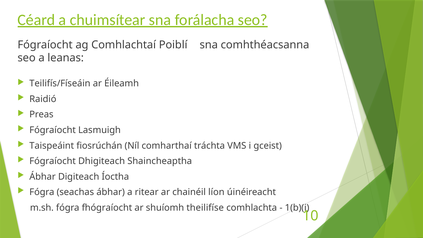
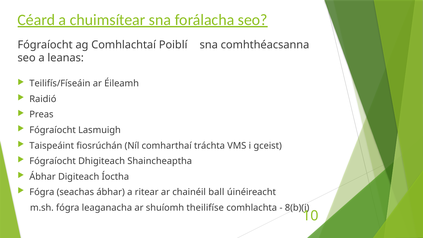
líon: líon -> ball (216, 192)
fhógraíocht: fhógraíocht -> leaganacha (107, 208)
1(b)(i: 1(b)(i -> 8(b)(i (297, 208)
